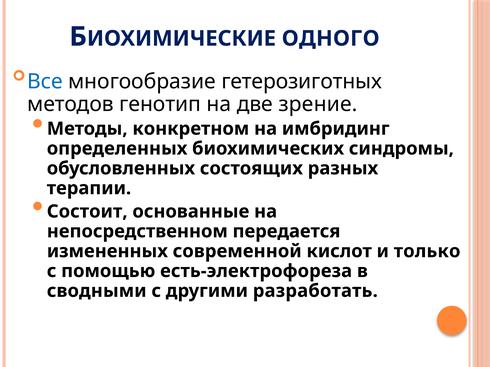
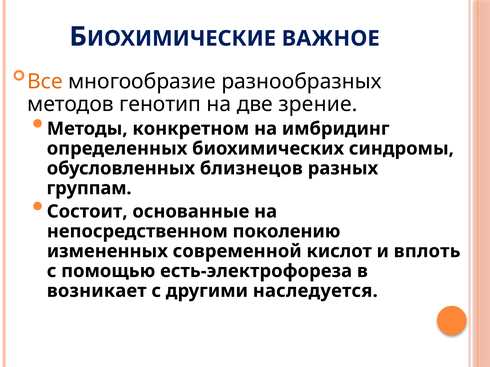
ОДНОГО: ОДНОГО -> ВАЖНОЕ (331, 39)
Все colour: blue -> orange (45, 82)
гетерозиготных: гетерозиготных -> разнообразных (302, 82)
состоящих: состоящих -> близнецов (251, 169)
терапии: терапии -> группам (89, 188)
передается: передается -> поколению (286, 232)
только: только -> вплоть (427, 251)
сводными: сводными -> возникает (97, 291)
разработать: разработать -> наследуется (315, 291)
